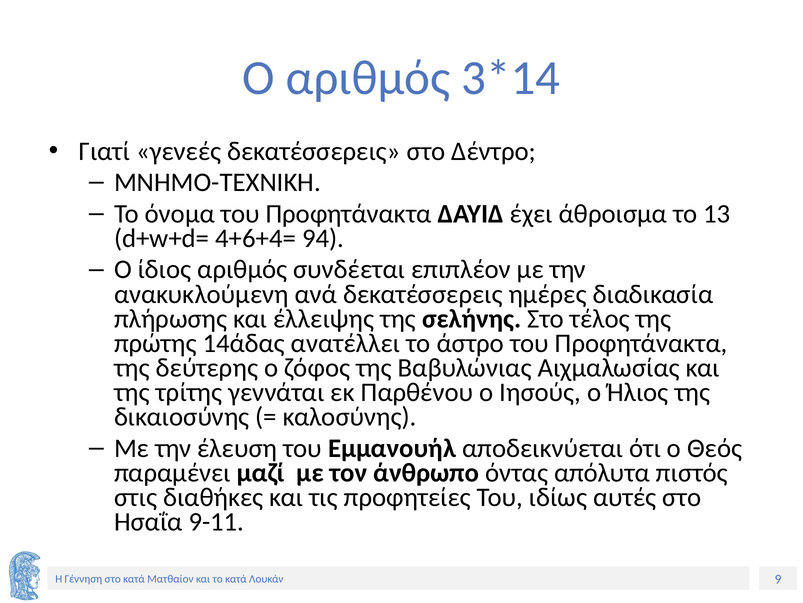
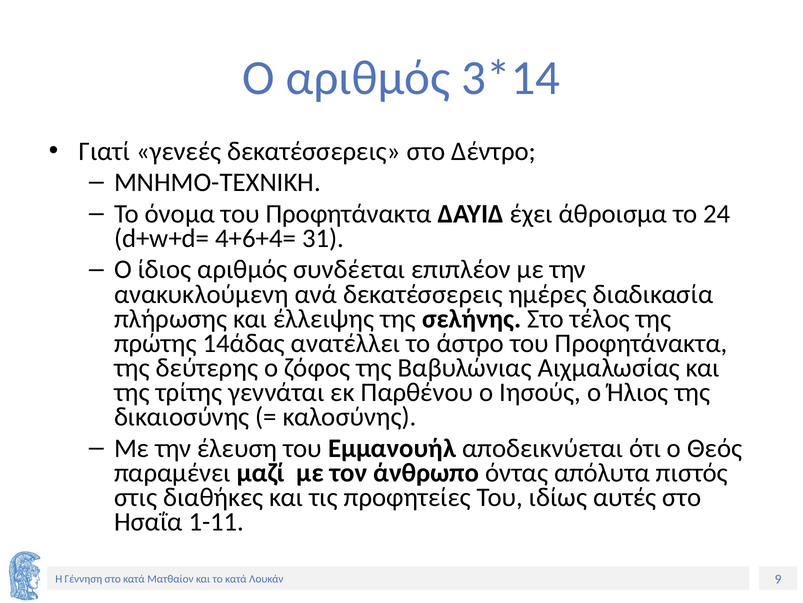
13: 13 -> 24 (717, 214)
94: 94 -> 31 (323, 238)
9-11: 9-11 -> 1-11 (216, 521)
